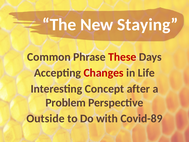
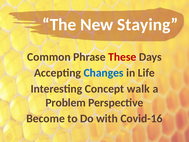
Changes colour: red -> blue (104, 73)
after: after -> walk (138, 89)
Outside: Outside -> Become (46, 118)
Covid-89: Covid-89 -> Covid-16 (141, 118)
